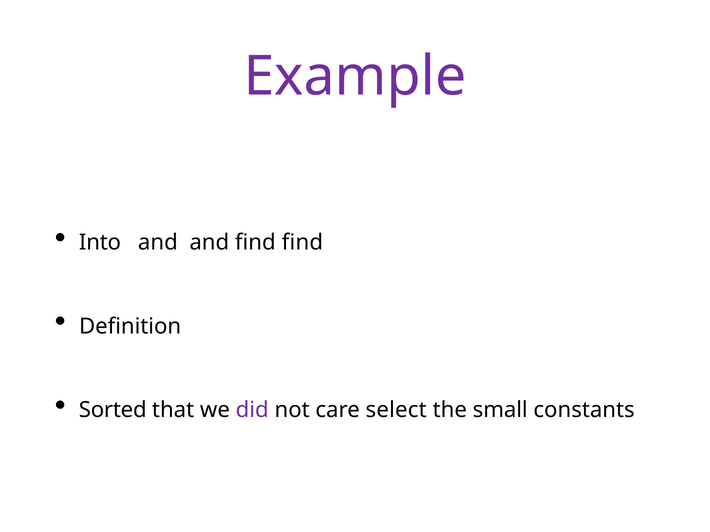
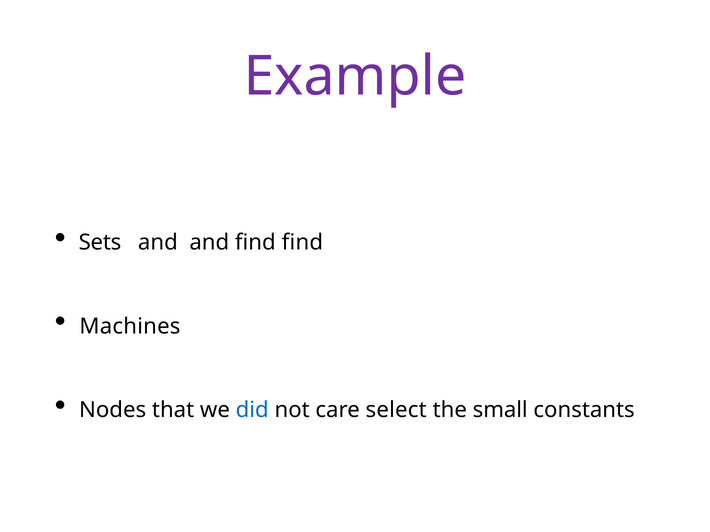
Into: Into -> Sets (100, 243)
Definition: Definition -> Machines (130, 327)
Sorted: Sorted -> Nodes (113, 410)
did colour: purple -> blue (252, 410)
